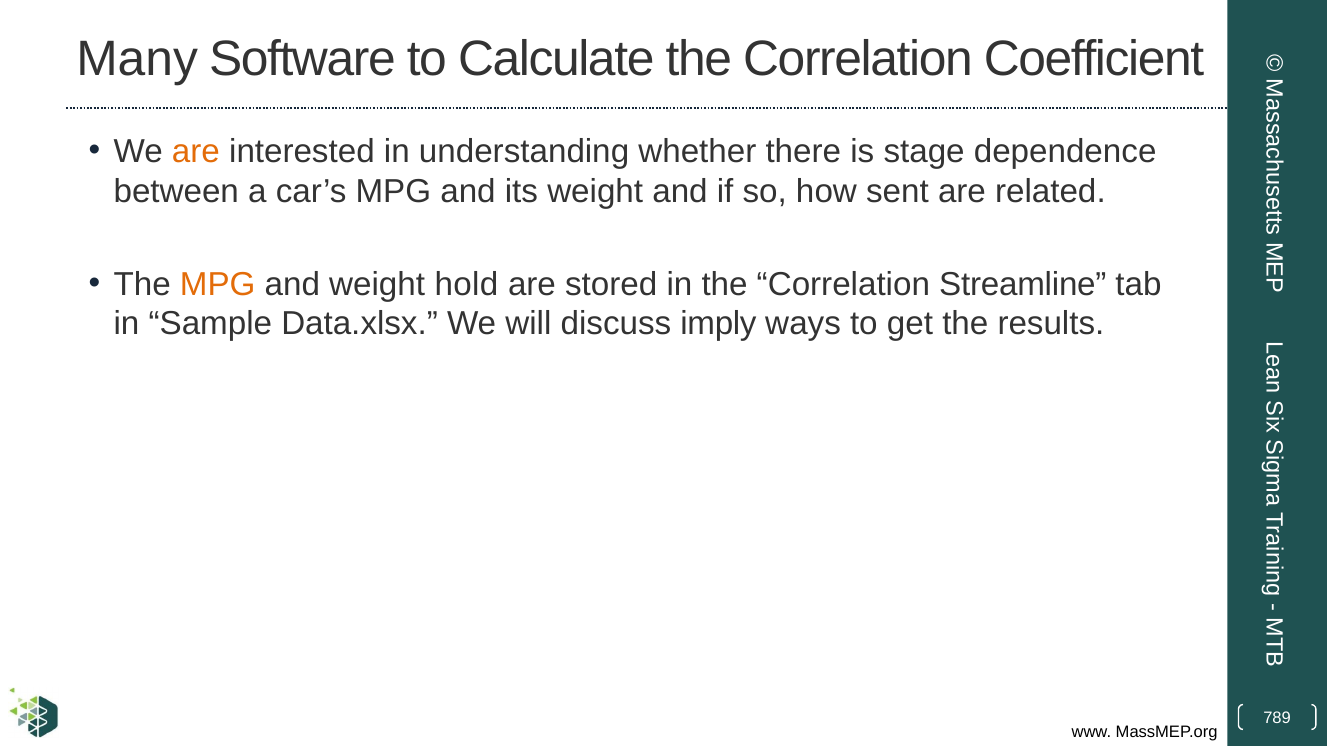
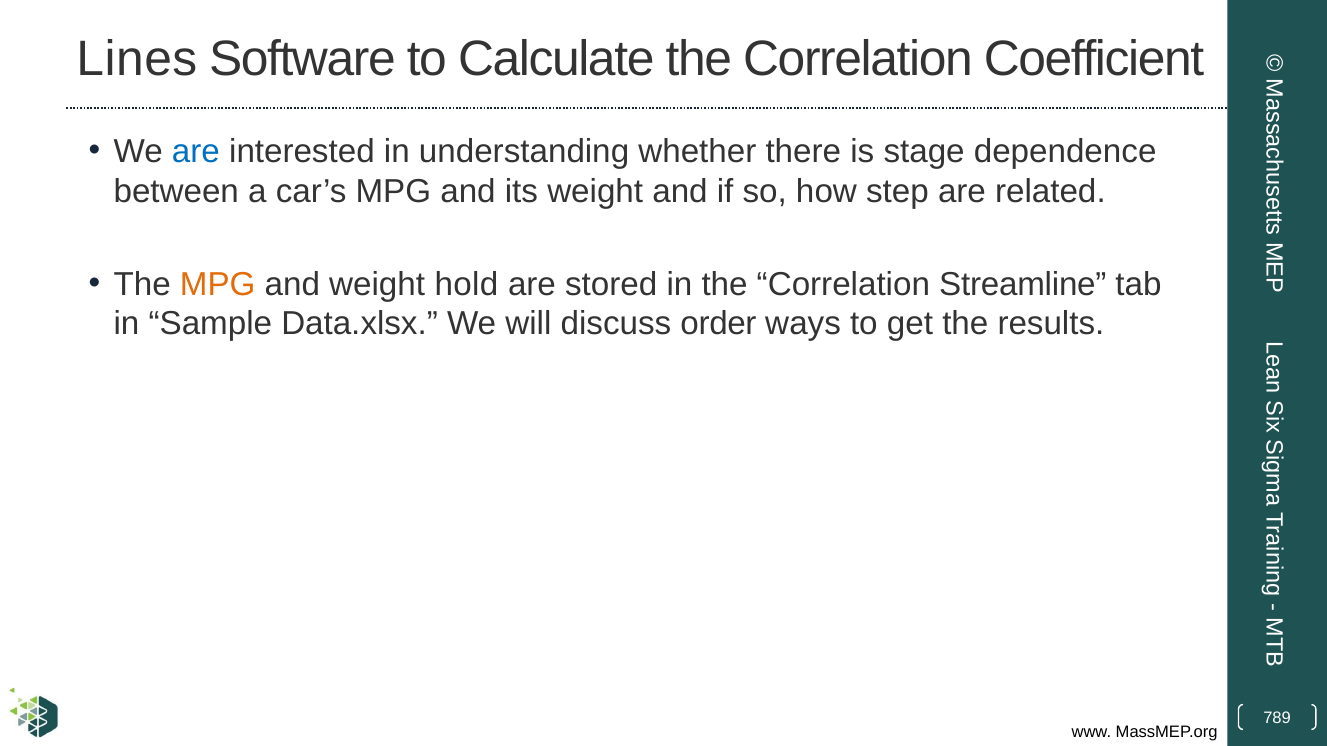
Many: Many -> Lines (137, 59)
are colour: orange -> blue (196, 152)
sent: sent -> step (897, 191)
imply: imply -> order (718, 324)
